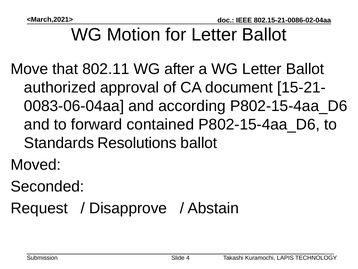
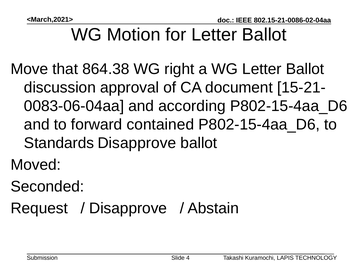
802.11: 802.11 -> 864.38 (106, 69)
after: after -> right (179, 69)
authorized: authorized -> discussion (60, 87)
Standards Resolutions: Resolutions -> Disapprove (137, 143)
